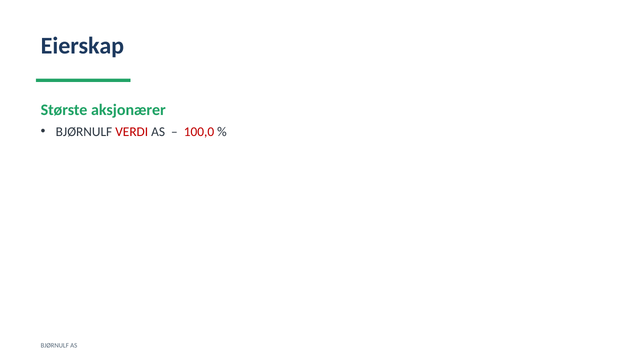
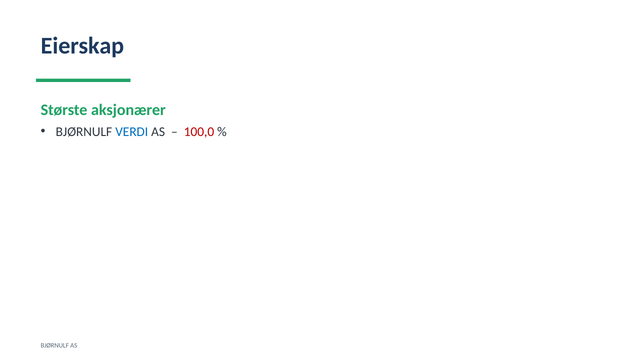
VERDI colour: red -> blue (132, 132)
